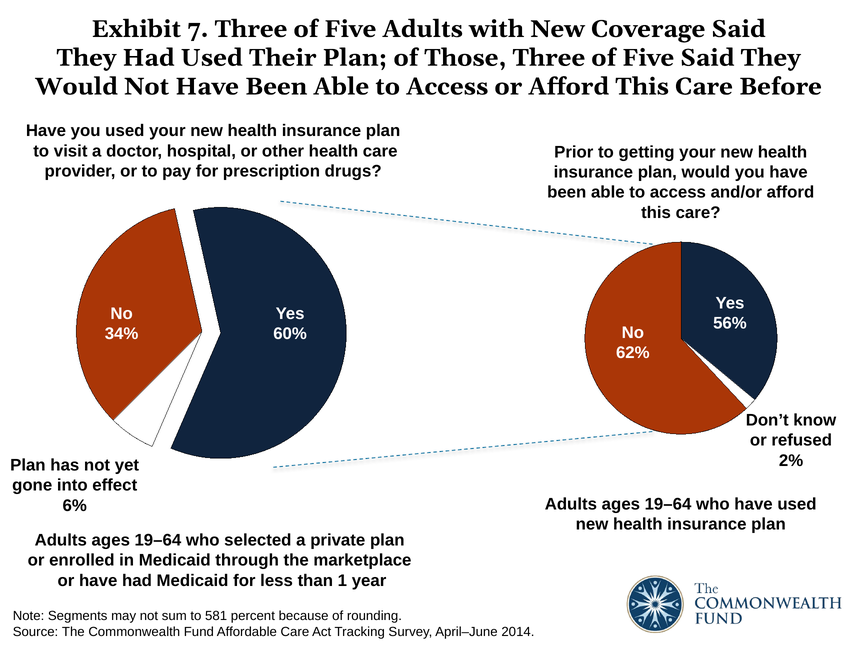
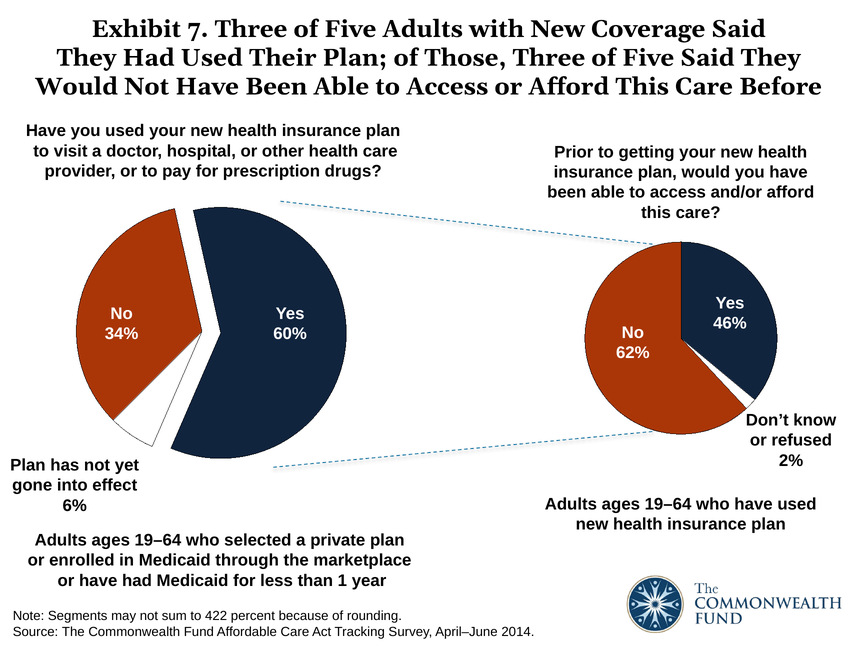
56%: 56% -> 46% (730, 323)
581: 581 -> 422 (216, 616)
